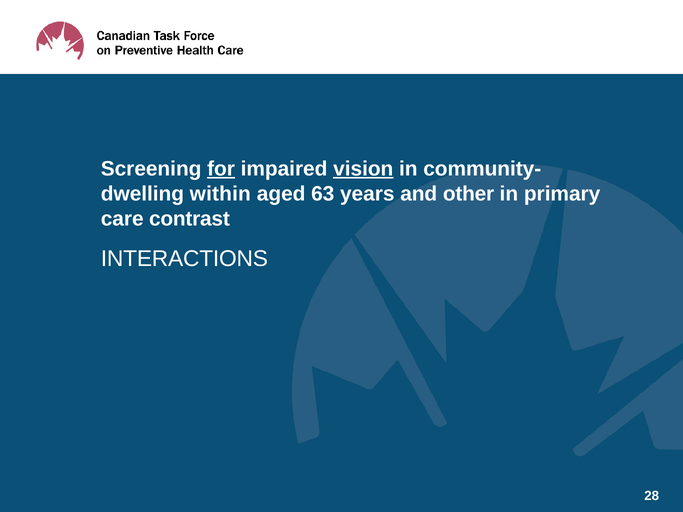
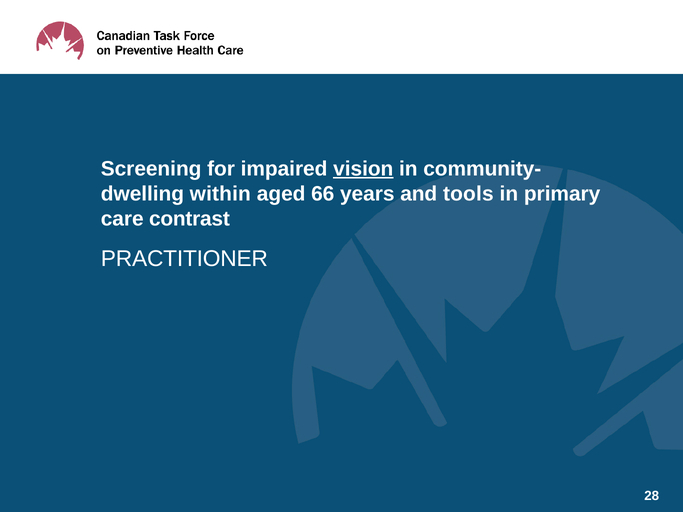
for underline: present -> none (221, 169)
63: 63 -> 66 (323, 194)
other: other -> tools (468, 194)
INTERACTIONS: INTERACTIONS -> PRACTITIONER (184, 259)
